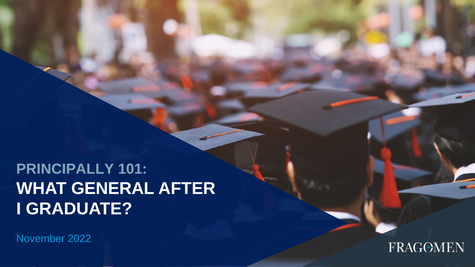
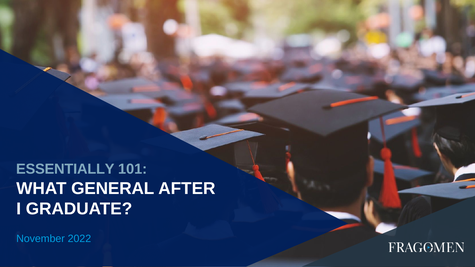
PRINCIPALLY: PRINCIPALLY -> ESSENTIALLY (65, 169)
